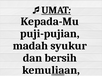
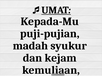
bersih: bersih -> kejam (61, 58)
